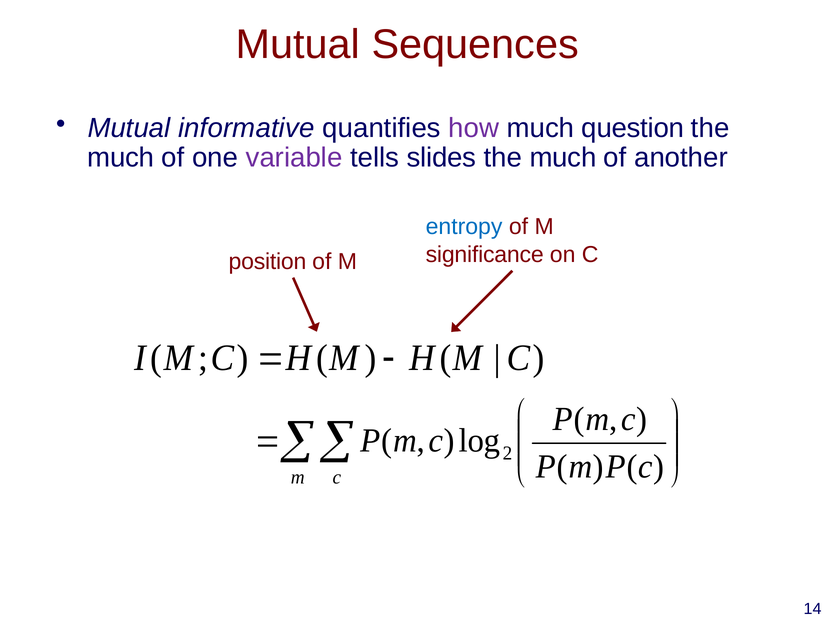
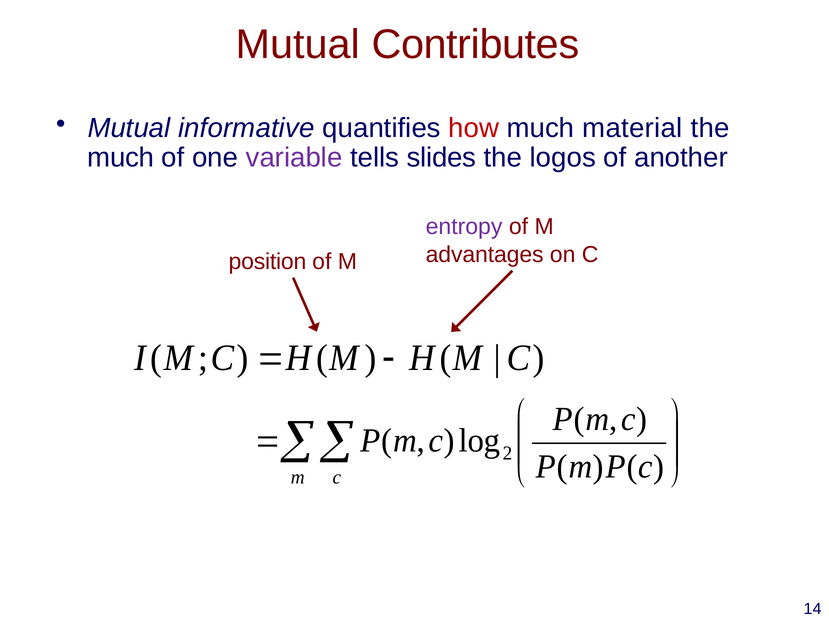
Sequences: Sequences -> Contributes (475, 44)
how colour: purple -> red (474, 128)
question: question -> material (632, 128)
much: much -> logos (563, 158)
entropy colour: blue -> purple (464, 227)
significance: significance -> advantages (485, 254)
